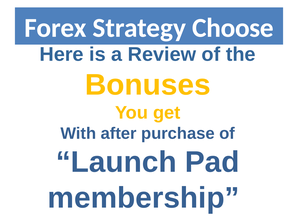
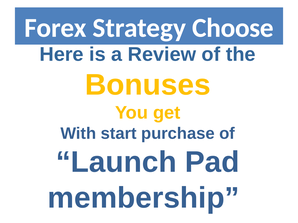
after: after -> start (119, 134)
